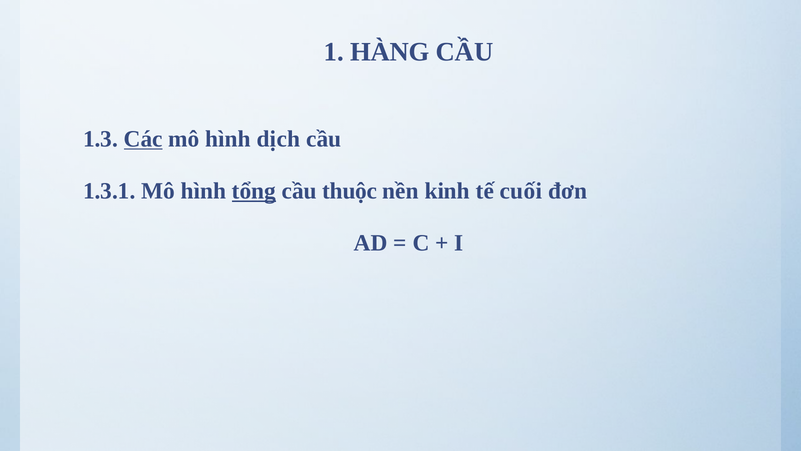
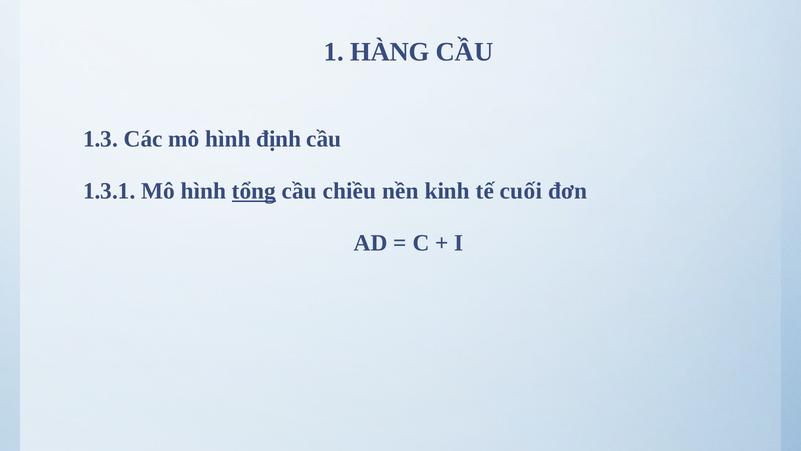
Các underline: present -> none (143, 139)
dịch: dịch -> định (279, 139)
thuộc: thuộc -> chiều (350, 191)
